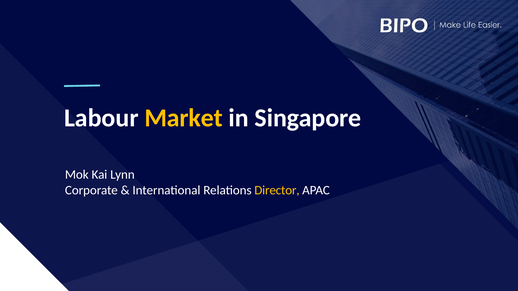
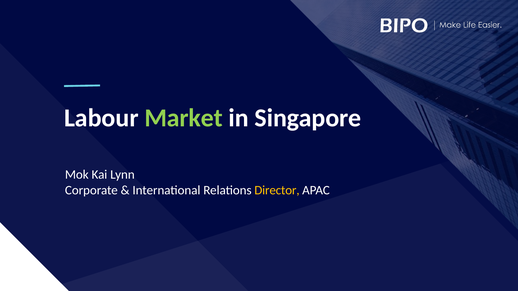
Market colour: yellow -> light green (184, 118)
